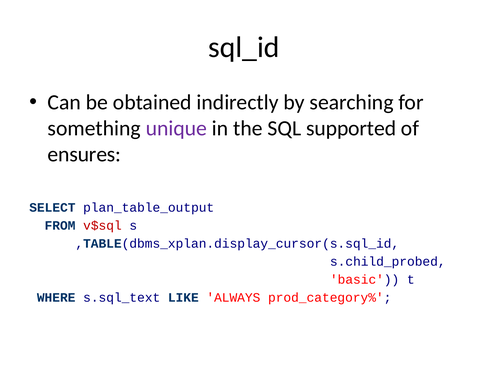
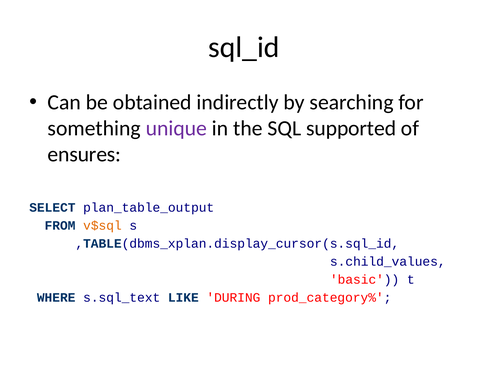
v$sql colour: red -> orange (102, 226)
s.child_probed: s.child_probed -> s.child_values (388, 262)
ALWAYS: ALWAYS -> DURING (233, 298)
